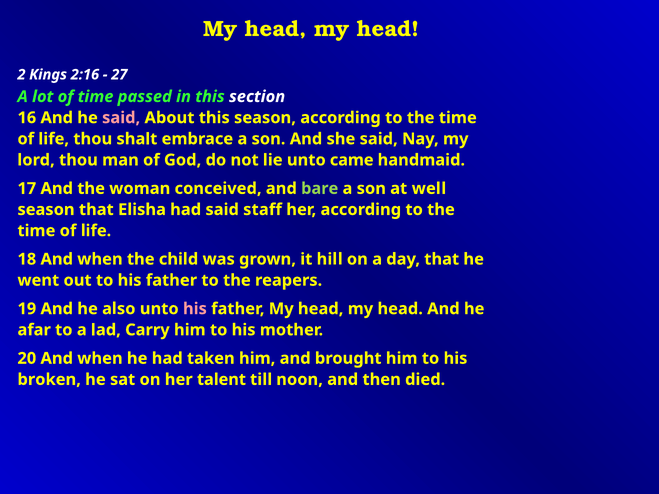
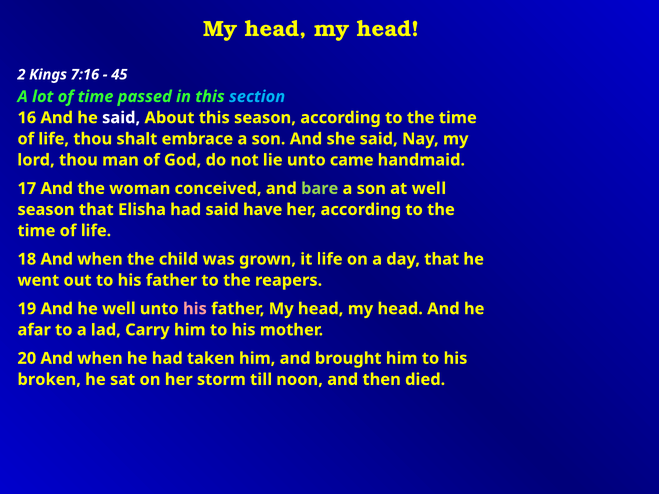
2:16: 2:16 -> 7:16 (85, 75)
27: 27 -> 45 (119, 75)
section colour: white -> light blue (257, 97)
said colour: pink -> white (121, 118)
staff: staff -> have (263, 210)
it hill: hill -> life (330, 259)
he also: also -> well (119, 309)
talent: talent -> storm (221, 380)
